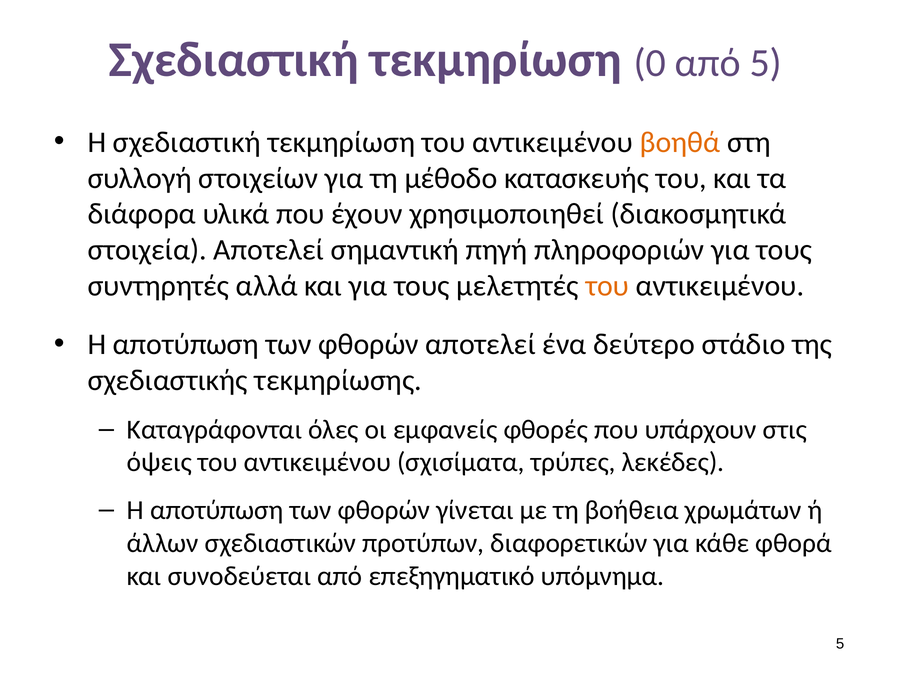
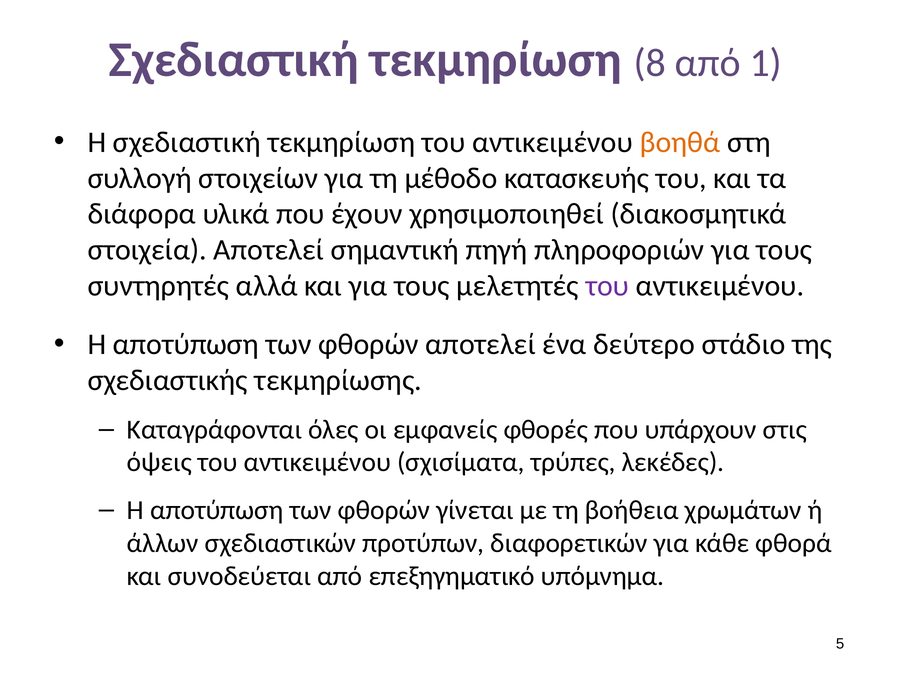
0: 0 -> 8 (650, 63)
από 5: 5 -> 1 (766, 63)
του colour: orange -> purple (607, 286)
